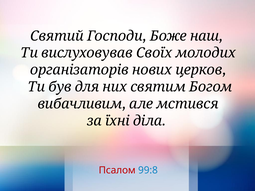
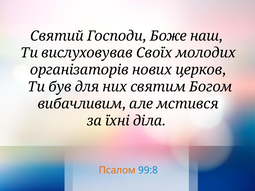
Псалом colour: red -> orange (117, 170)
